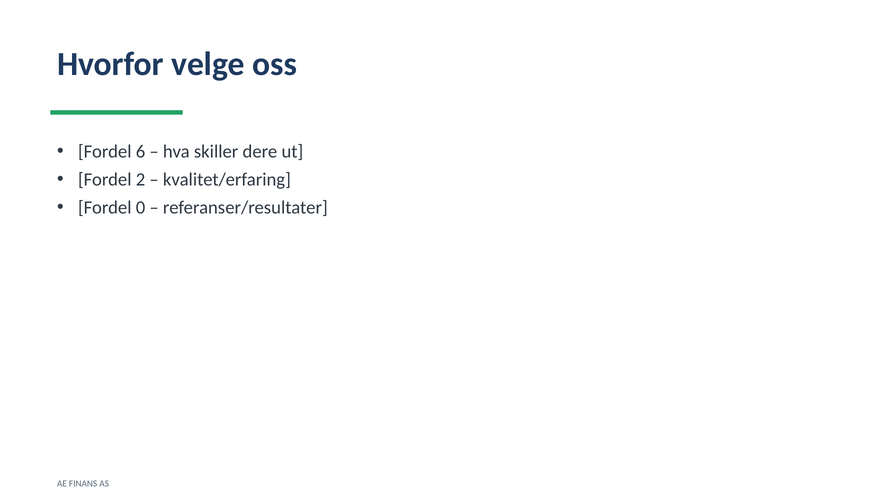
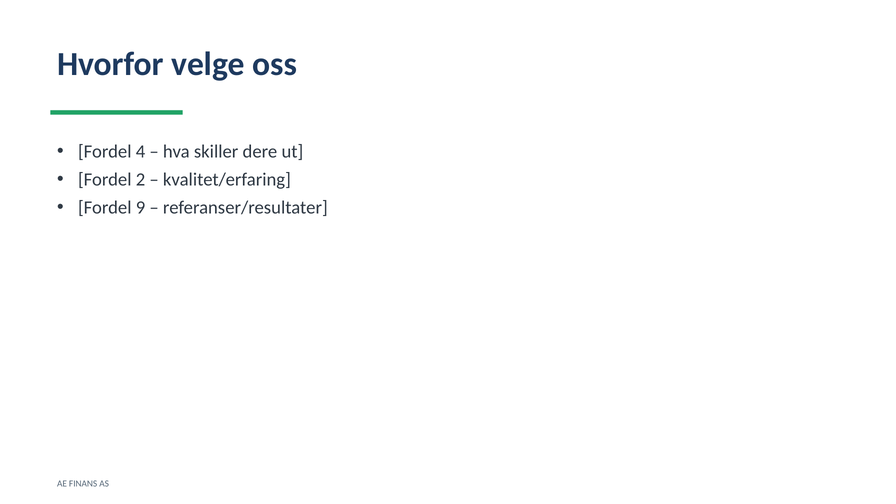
6: 6 -> 4 (141, 152)
0: 0 -> 9 (141, 208)
